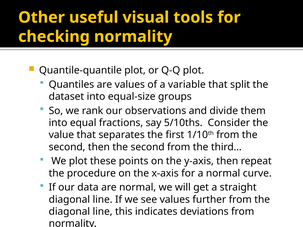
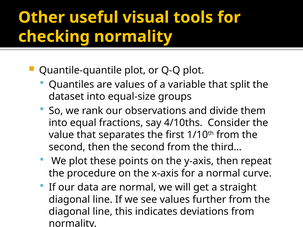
5/10ths: 5/10ths -> 4/10ths (183, 123)
